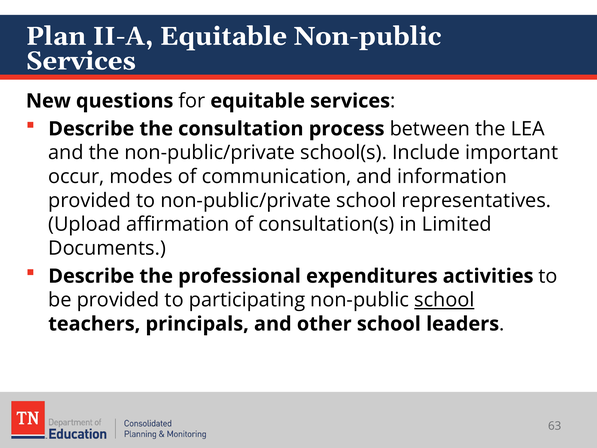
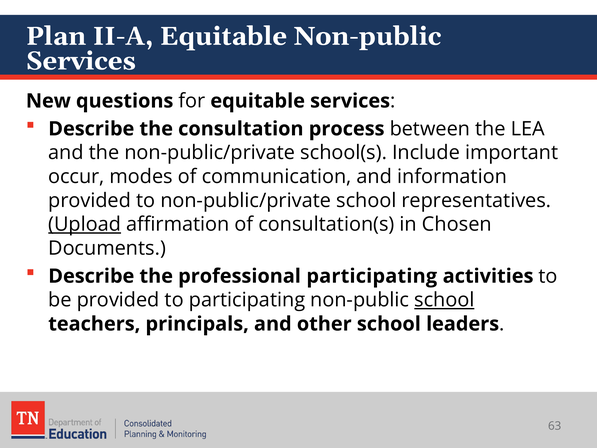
Upload underline: none -> present (85, 224)
Limited: Limited -> Chosen (457, 224)
professional expenditures: expenditures -> participating (372, 276)
